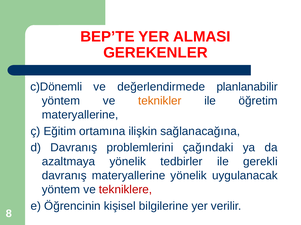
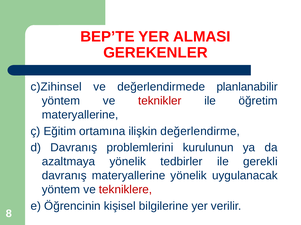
c)Dönemli: c)Dönemli -> c)Zihinsel (56, 87)
teknikler colour: orange -> red (160, 101)
sağlanacağına: sağlanacağına -> değerlendirme (200, 132)
çağındaki: çağındaki -> kurulunun (208, 148)
